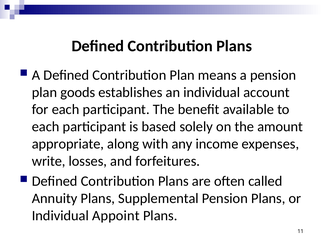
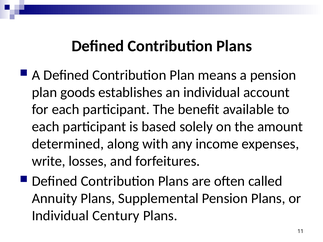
appropriate: appropriate -> determined (68, 144)
Appoint: Appoint -> Century (116, 216)
